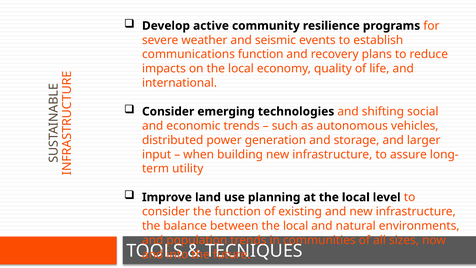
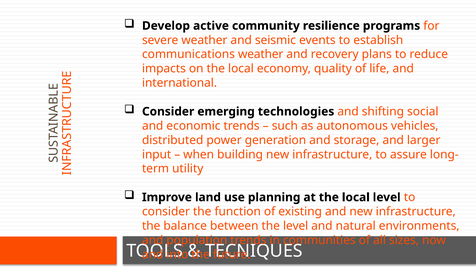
communications function: function -> weather (261, 54)
between the local: local -> level (296, 226)
